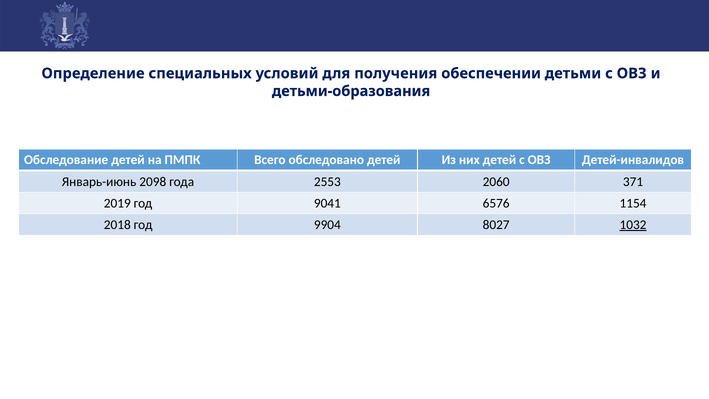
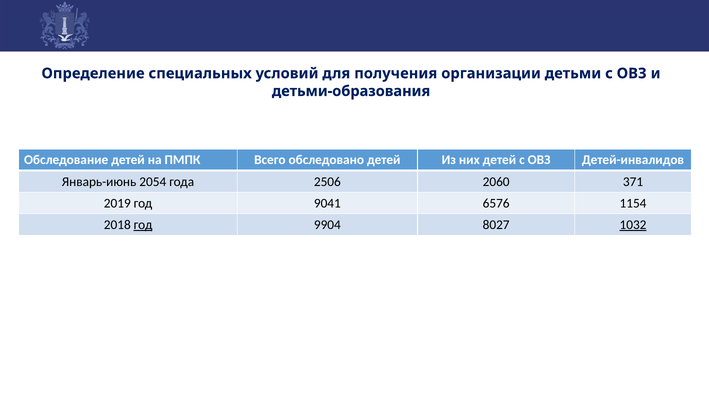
обеспечении: обеспечении -> организации (491, 73)
2098: 2098 -> 2054 (153, 182)
2553: 2553 -> 2506 (327, 182)
год underline: none -> present (143, 225)
